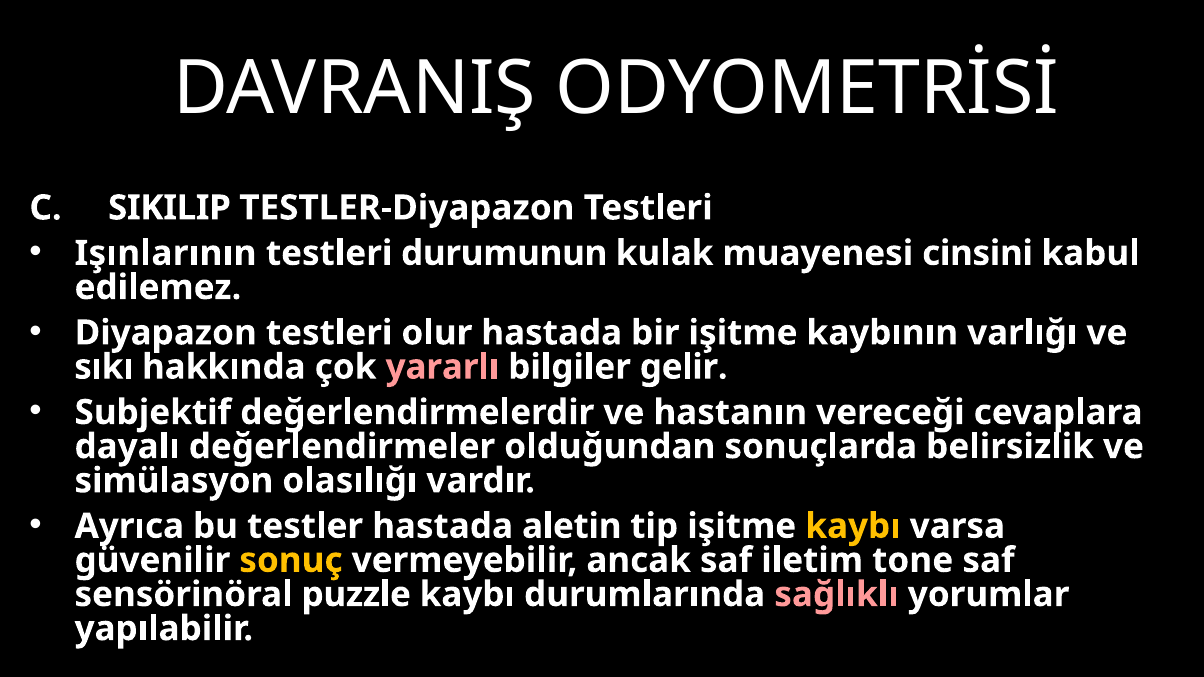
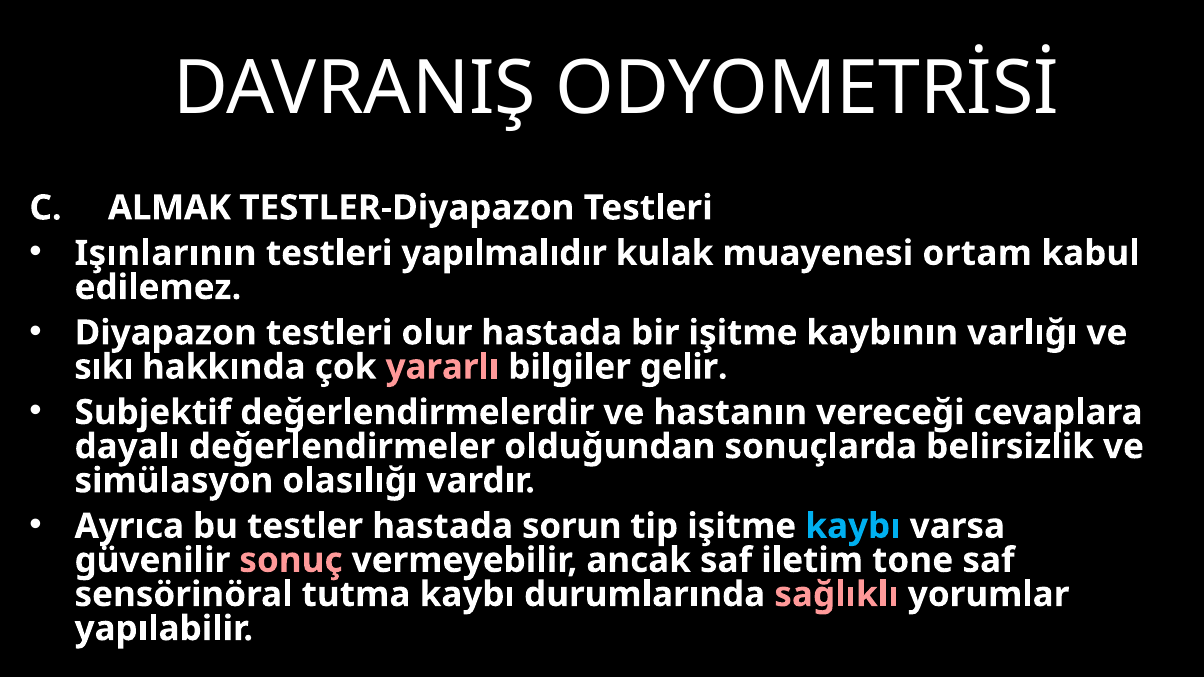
SIKILIP: SIKILIP -> ALMAK (169, 208)
durumunun: durumunun -> yapılmalıdır (504, 253)
cinsini: cinsini -> ortam (977, 253)
aletin: aletin -> sorun (572, 526)
kaybı colour: yellow -> light blue (853, 526)
sonuç colour: yellow -> pink (291, 561)
puzzle: puzzle -> tutma (356, 595)
